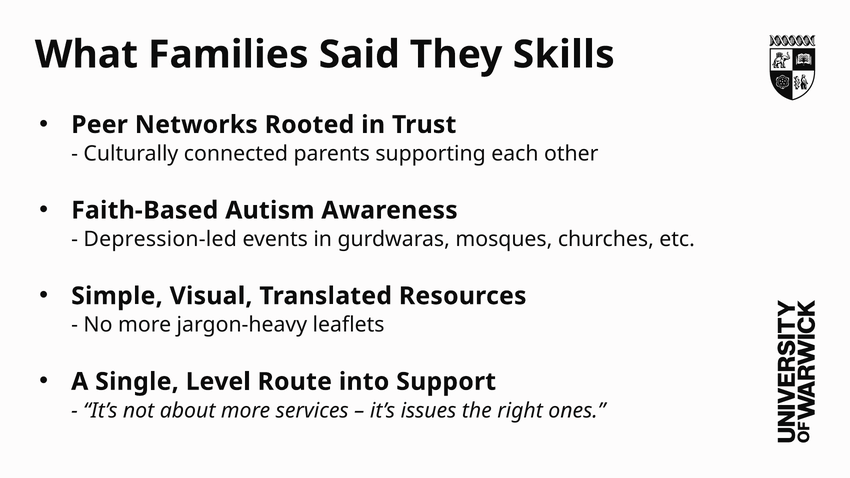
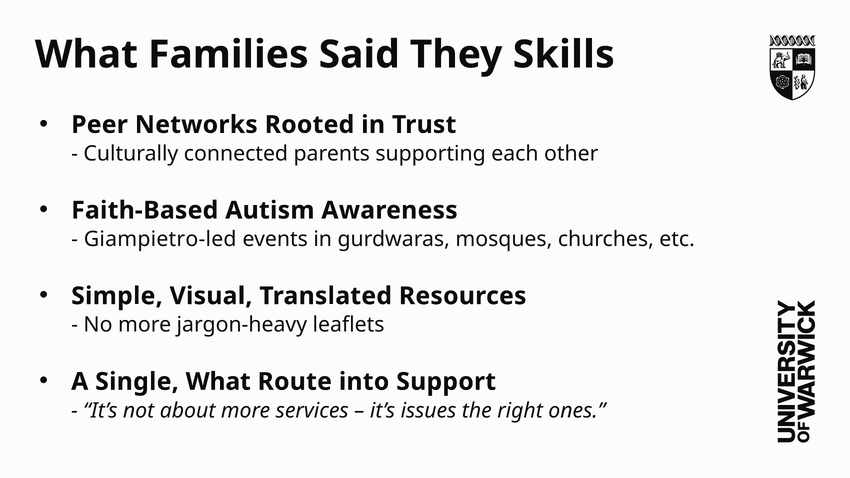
Depression-led: Depression-led -> Giampietro-led (160, 239)
Single Level: Level -> What (218, 382)
